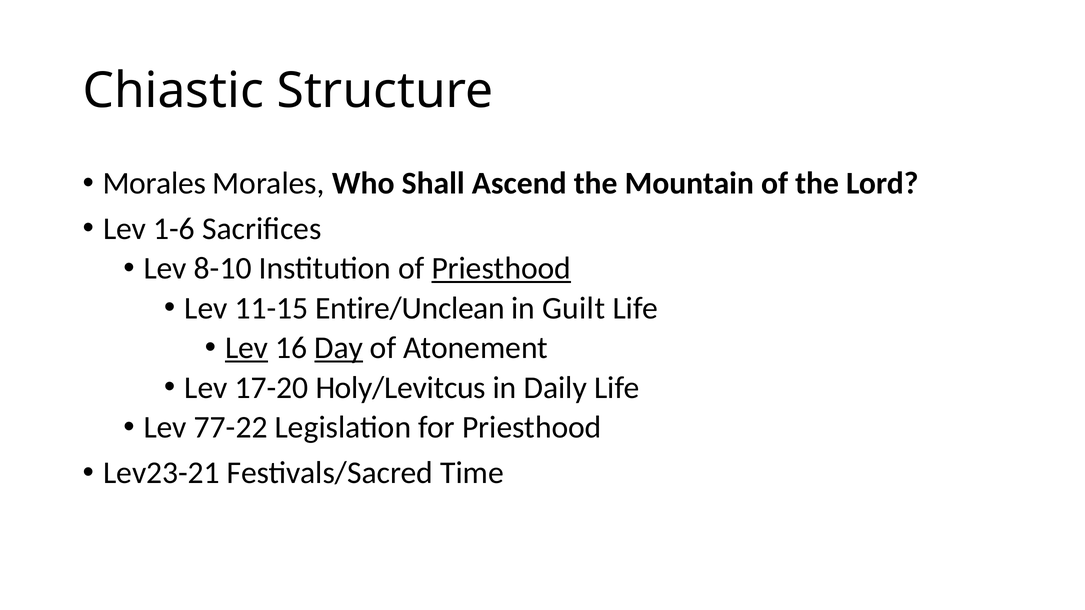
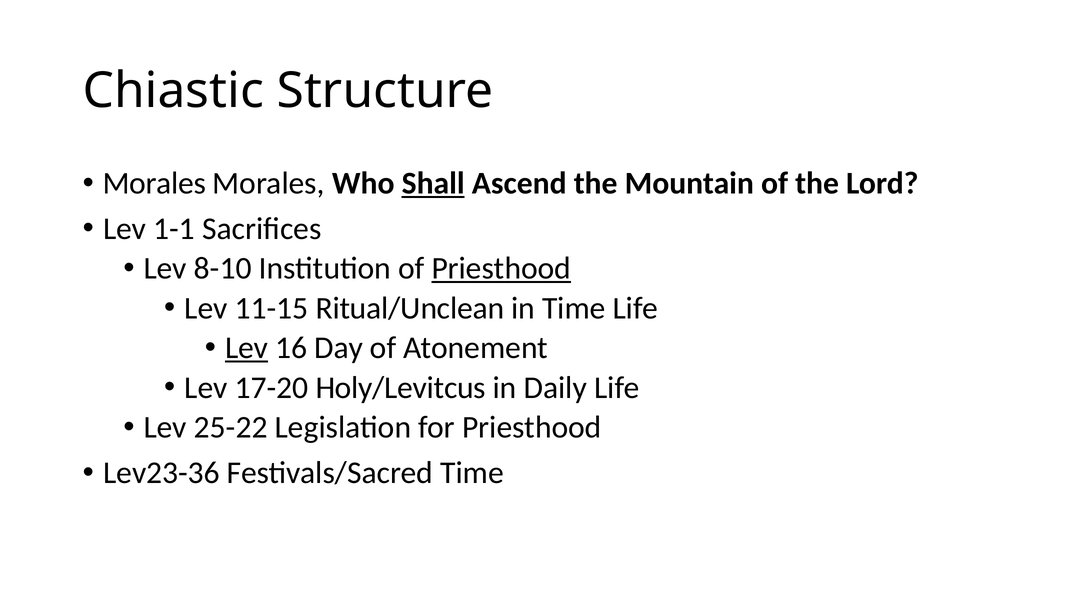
Shall underline: none -> present (433, 183)
1-6: 1-6 -> 1-1 (174, 229)
Entire/Unclean: Entire/Unclean -> Ritual/Unclean (410, 308)
in Guilt: Guilt -> Time (574, 308)
Day underline: present -> none (339, 348)
77-22: 77-22 -> 25-22 (231, 428)
Lev23-21: Lev23-21 -> Lev23-36 (161, 473)
